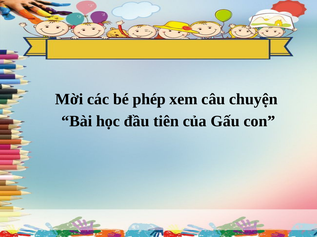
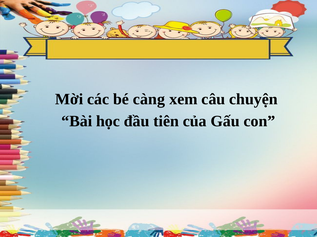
phép: phép -> càng (149, 99)
